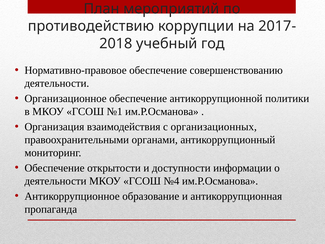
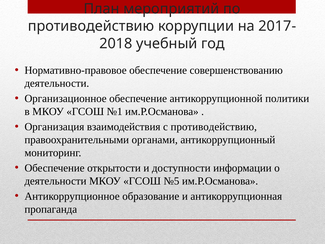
с организационных: организационных -> противодействию (214, 127)
№4: №4 -> №5 (171, 181)
